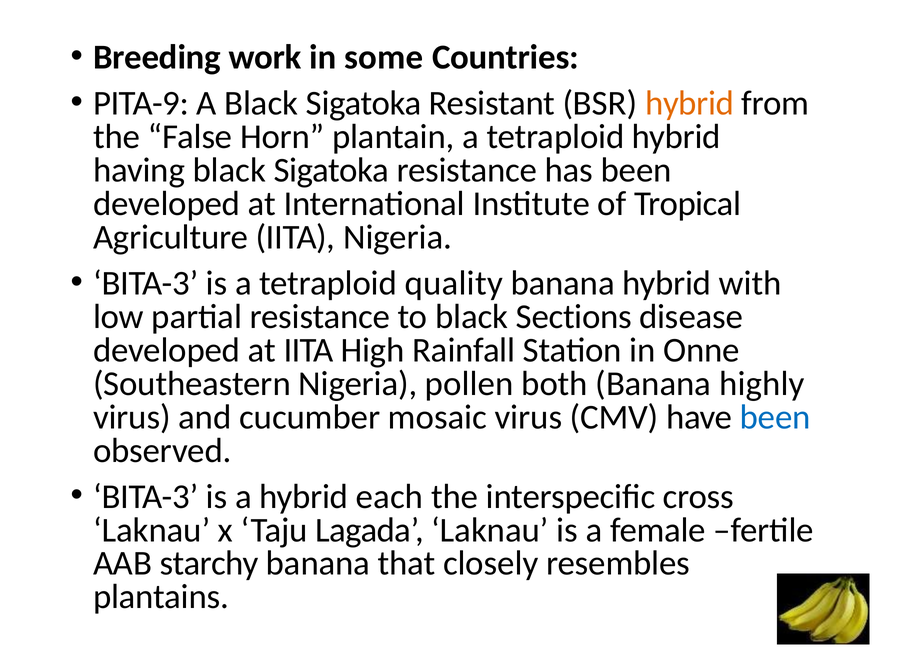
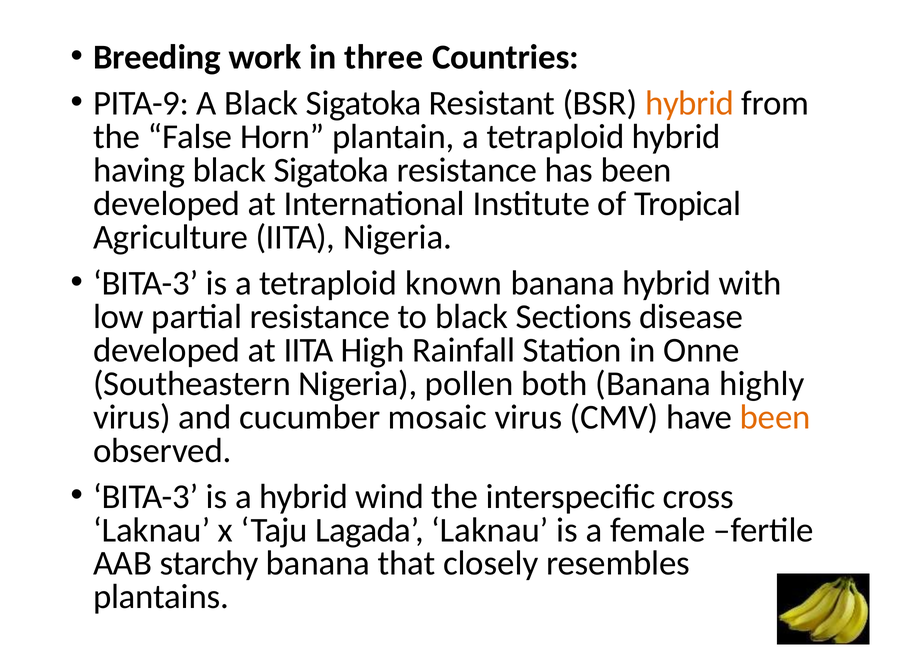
some: some -> three (384, 57)
quality: quality -> known (454, 284)
been colour: blue -> orange (775, 418)
each: each -> wind (390, 497)
